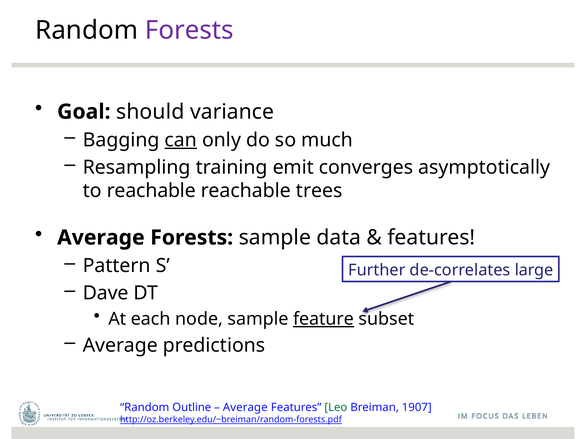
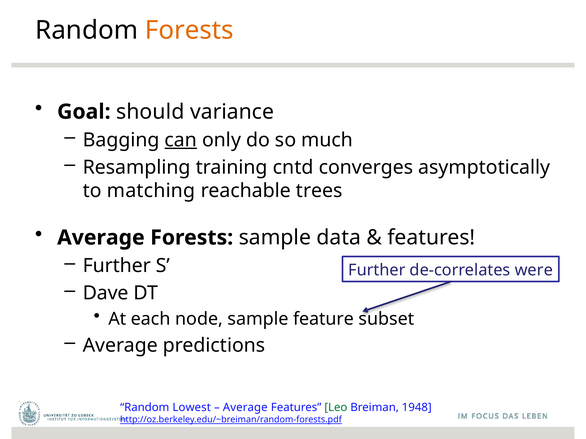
Forests colour: purple -> orange (189, 30)
emit: emit -> cntd (293, 167)
to reachable: reachable -> matching (151, 191)
Pattern: Pattern -> Further (117, 266)
large: large -> were (534, 270)
feature underline: present -> none (324, 319)
Outline: Outline -> Lowest (192, 408)
1907: 1907 -> 1948 (417, 408)
